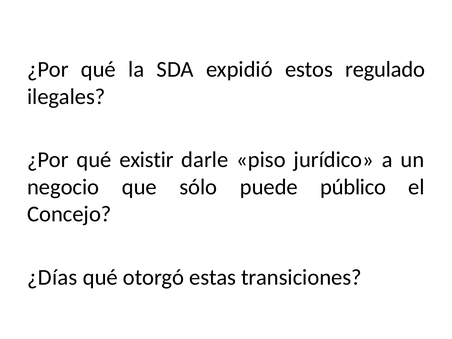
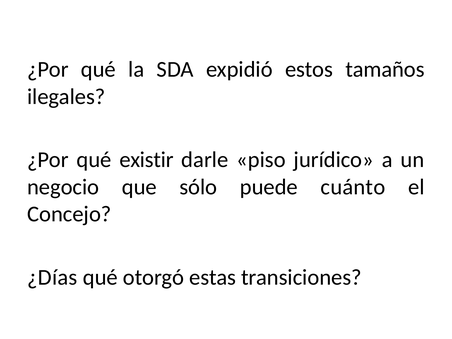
regulado: regulado -> tamaños (385, 69)
público: público -> cuánto (353, 187)
